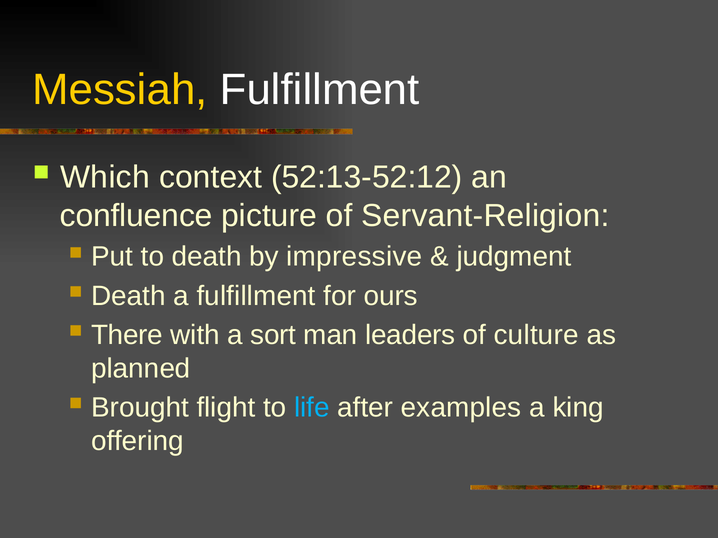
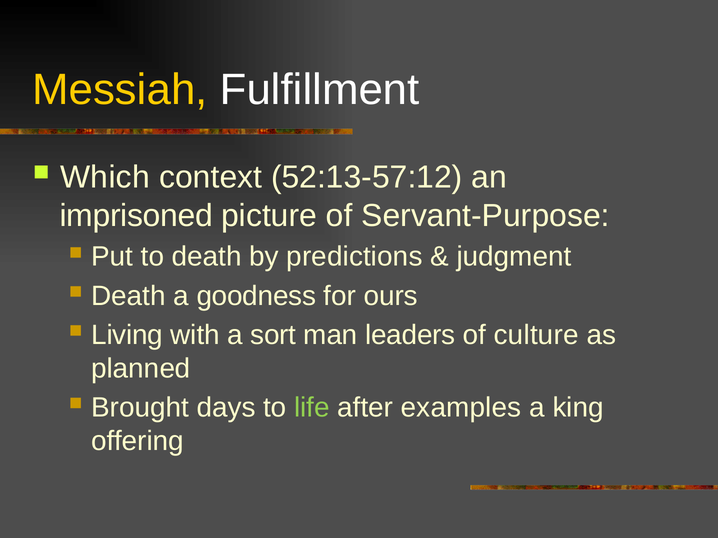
52:13-52:12: 52:13-52:12 -> 52:13-57:12 (367, 177)
confluence: confluence -> imprisoned (136, 216)
Servant-Religion: Servant-Religion -> Servant-Purpose (486, 216)
impressive: impressive -> predictions (354, 257)
a fulfillment: fulfillment -> goodness (256, 296)
There: There -> Living (127, 335)
flight: flight -> days (226, 408)
life colour: light blue -> light green (312, 408)
